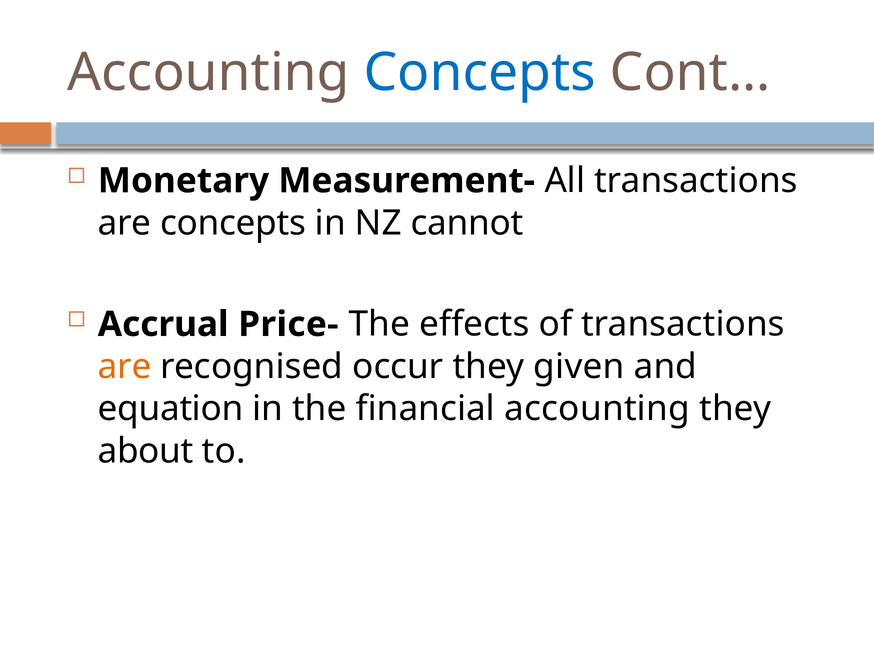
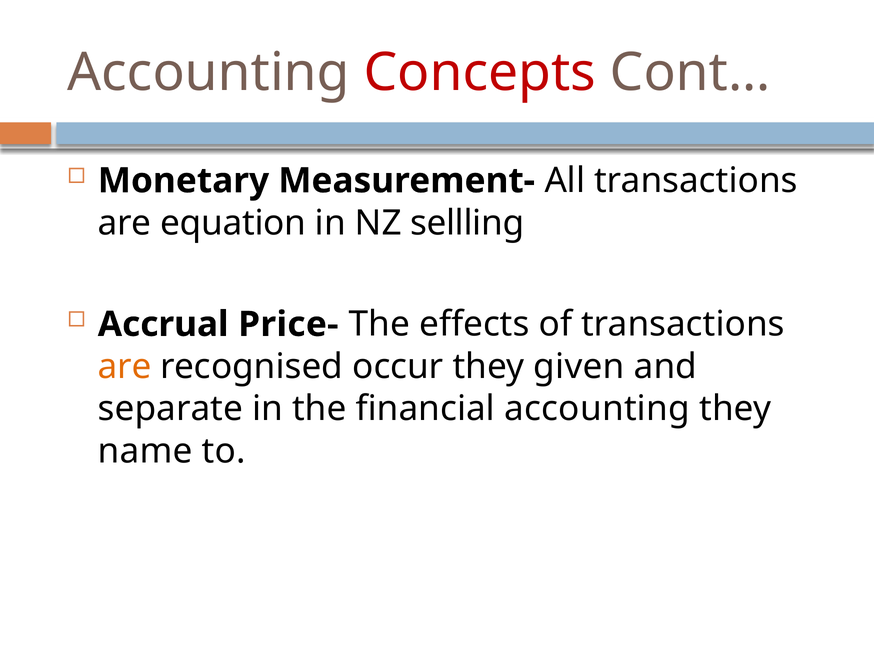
Concepts colour: blue -> red (480, 73)
are concepts: concepts -> equation (233, 223)
cannot: cannot -> sellling (467, 223)
equation: equation -> separate (170, 409)
about: about -> name (145, 451)
